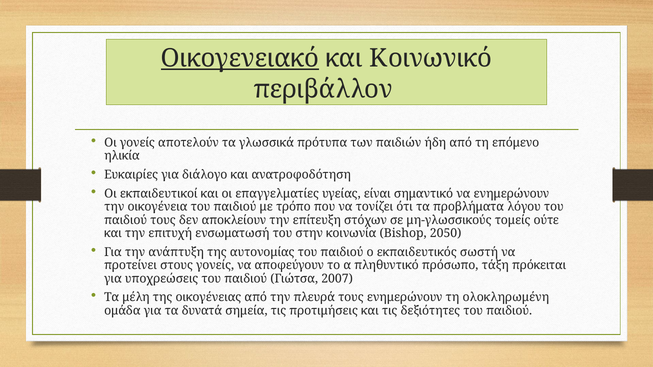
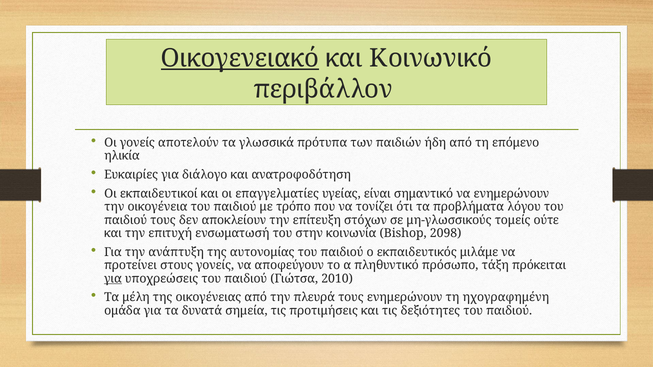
2050: 2050 -> 2098 (446, 233)
σωστή: σωστή -> μιλάμε (479, 252)
για underline: none -> present (113, 279)
2007: 2007 -> 2010 (337, 279)
ολοκληρωμένη: ολοκληρωμένη -> ηχογραφημένη (506, 298)
